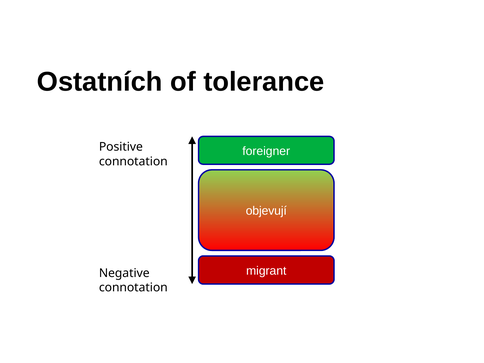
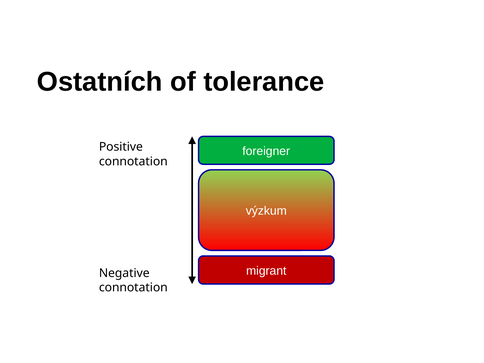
objevují: objevují -> výzkum (266, 211)
